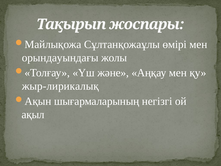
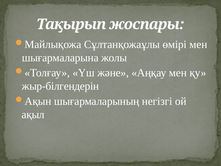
орындауындағы: орындауындағы -> шығармаларына (60, 58)
жыр-лирикалық: жыр-лирикалық -> жыр-білгендерін (60, 86)
